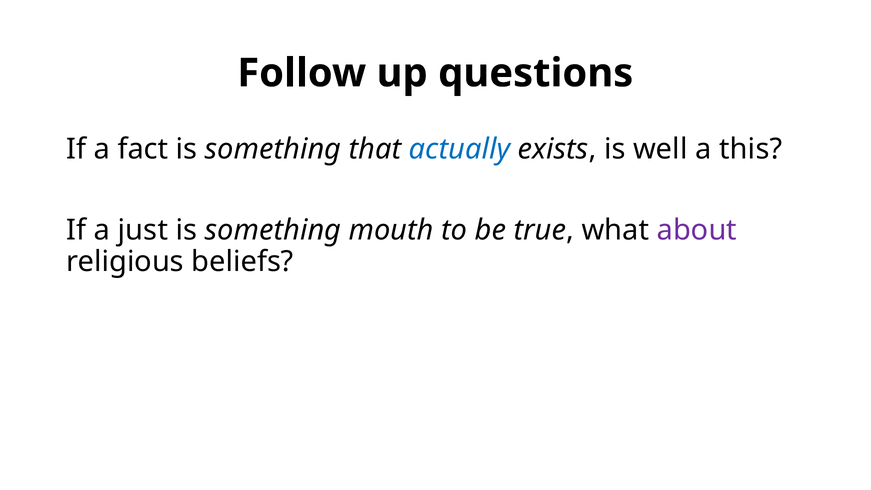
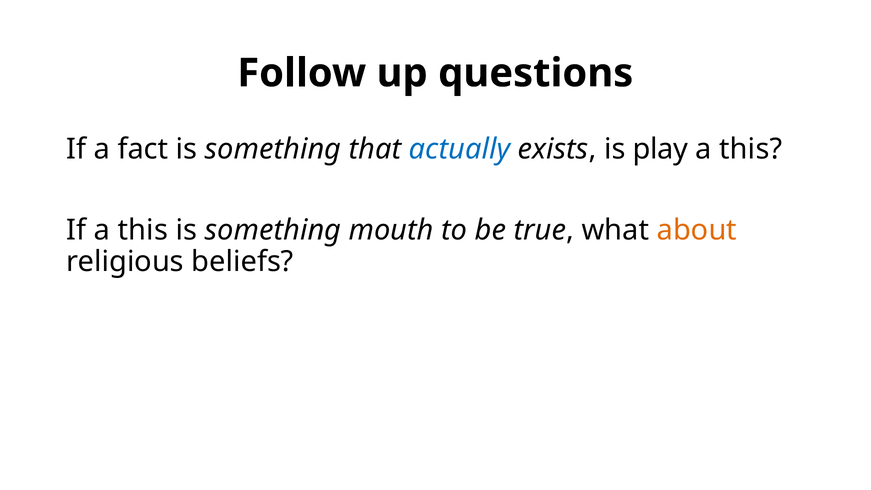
well: well -> play (660, 149)
If a just: just -> this (143, 230)
about colour: purple -> orange (697, 230)
